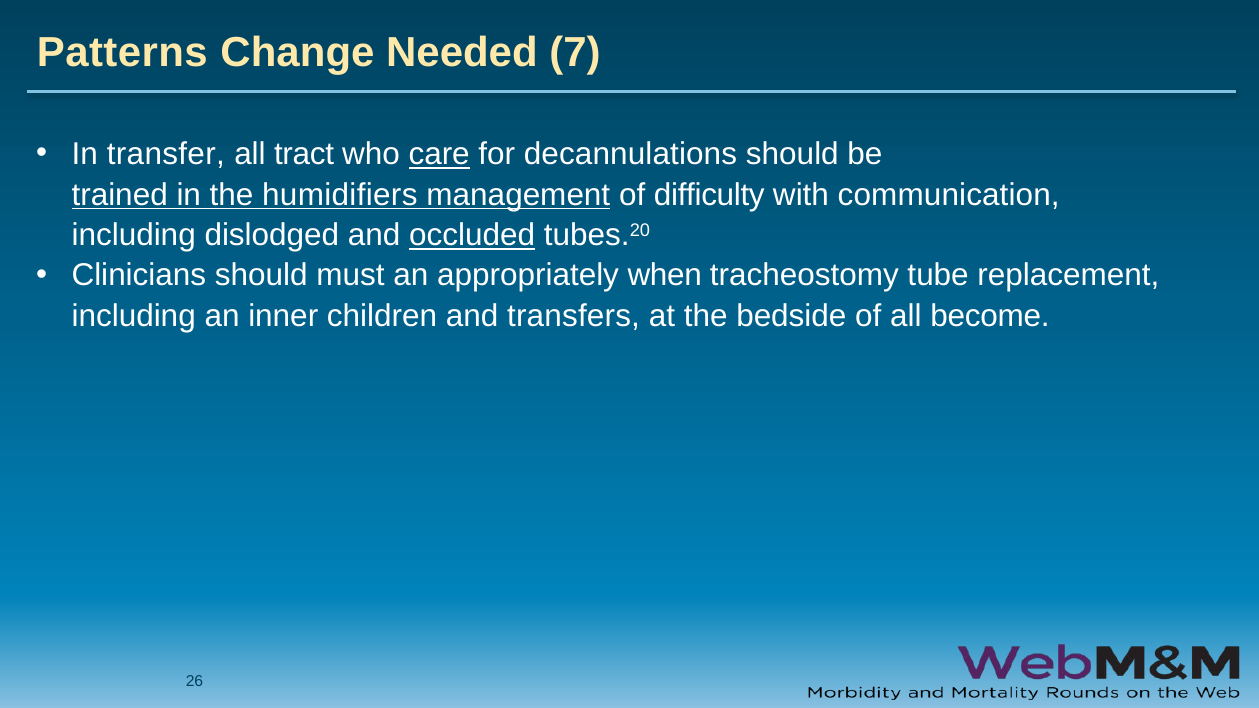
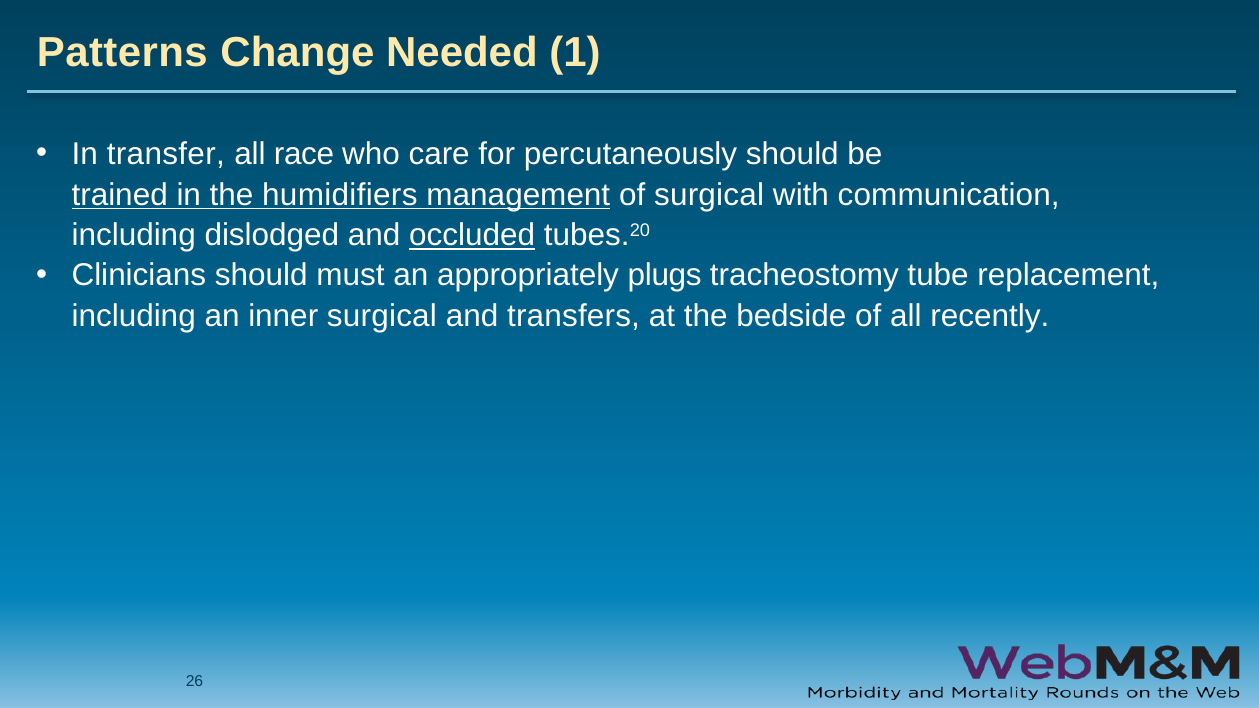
7: 7 -> 1 (575, 53)
tract: tract -> race (304, 154)
care underline: present -> none (439, 154)
decannulations: decannulations -> percutaneously (631, 154)
of difficulty: difficulty -> surgical (709, 195)
when: when -> plugs (665, 276)
inner children: children -> surgical (382, 316)
become: become -> recently (990, 316)
